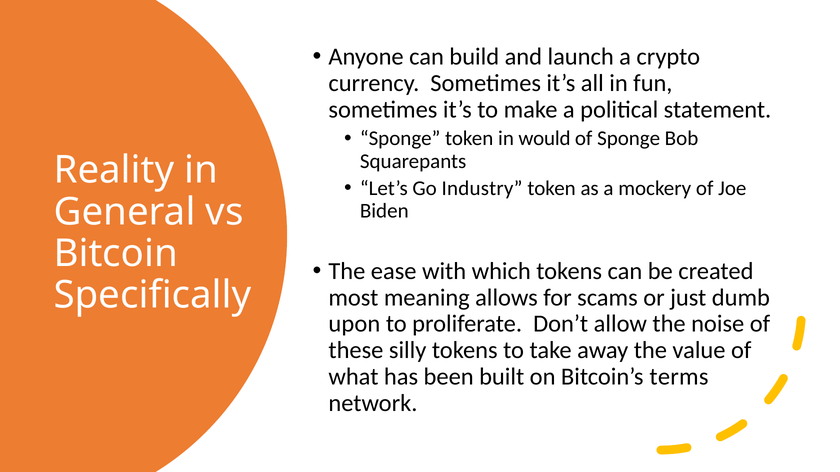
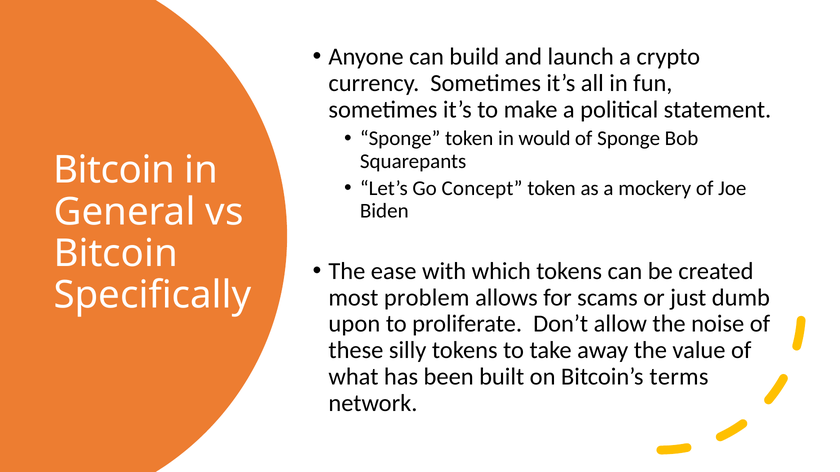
Reality: Reality -> Bitcoin (114, 170)
Industry: Industry -> Concept (482, 188)
meaning: meaning -> problem (427, 298)
